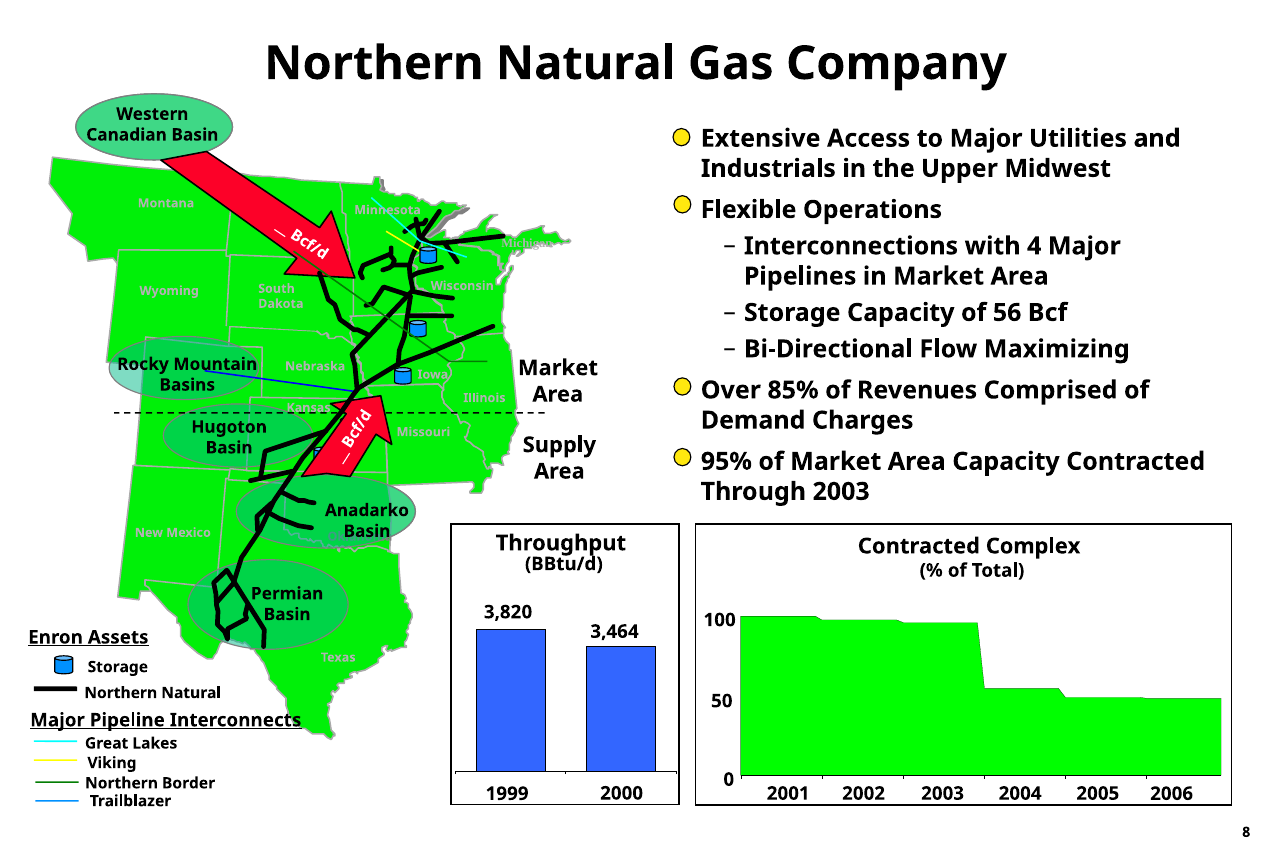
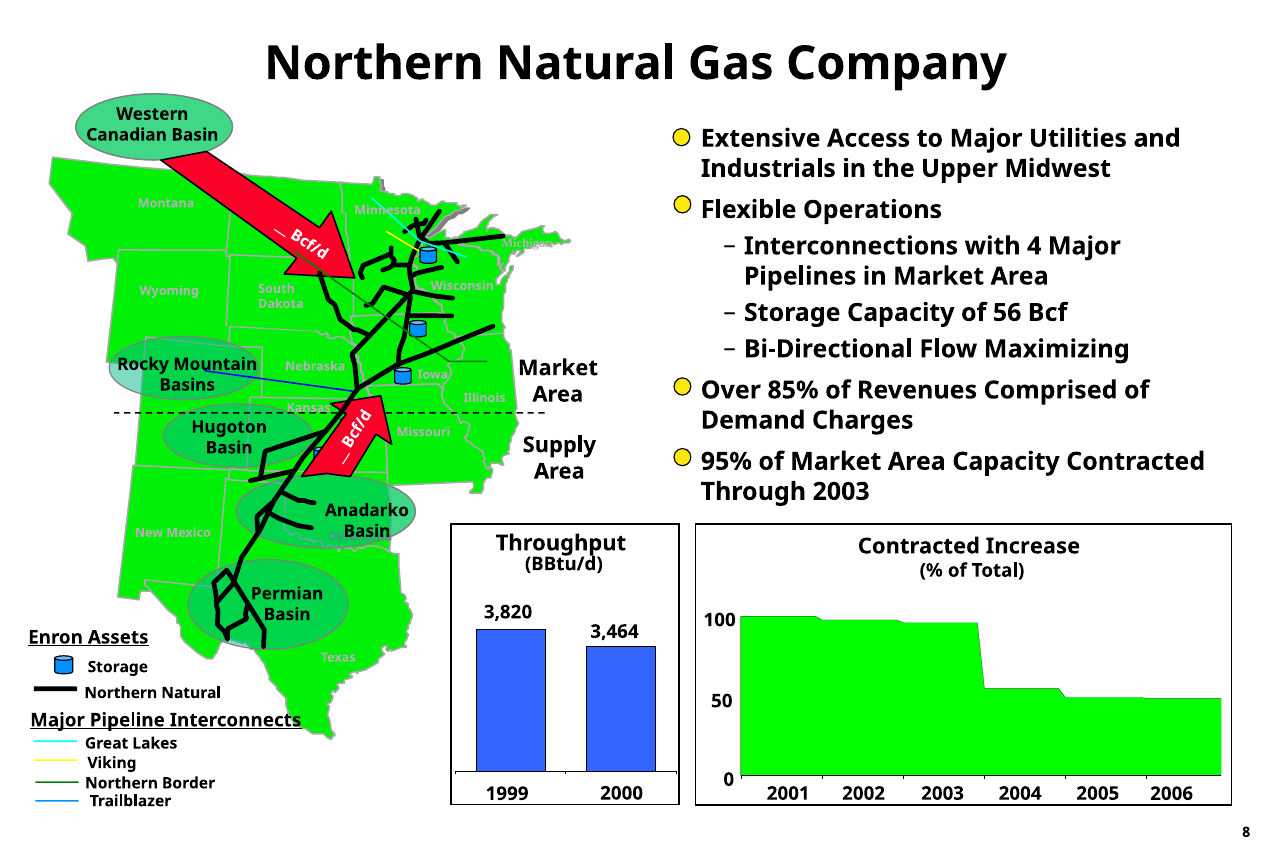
Complex: Complex -> Increase (1033, 546)
